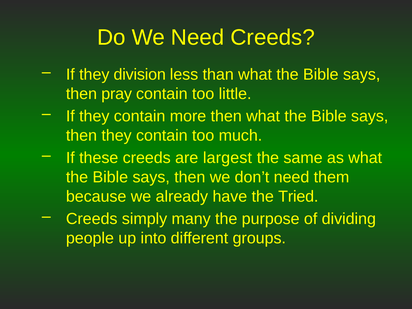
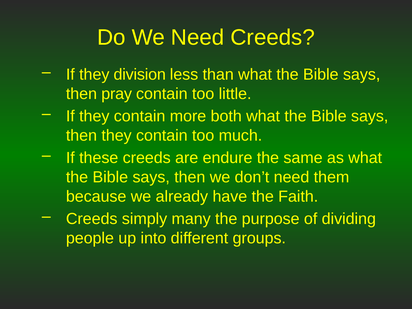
more then: then -> both (226, 116)
largest: largest -> endure (228, 158)
Tried: Tried -> Faith (298, 196)
